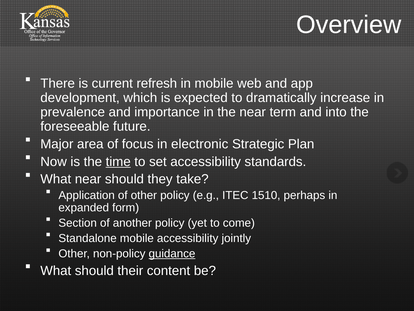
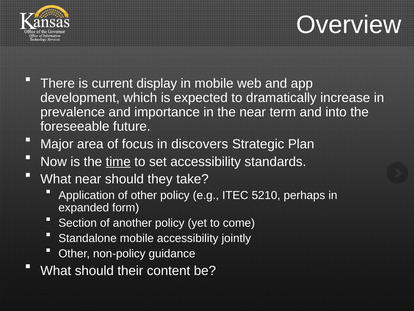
refresh: refresh -> display (157, 83)
electronic: electronic -> discovers (200, 144)
1510: 1510 -> 5210 (266, 195)
guidance underline: present -> none (172, 253)
